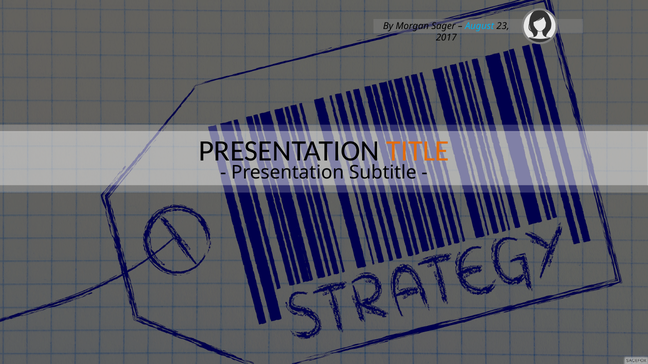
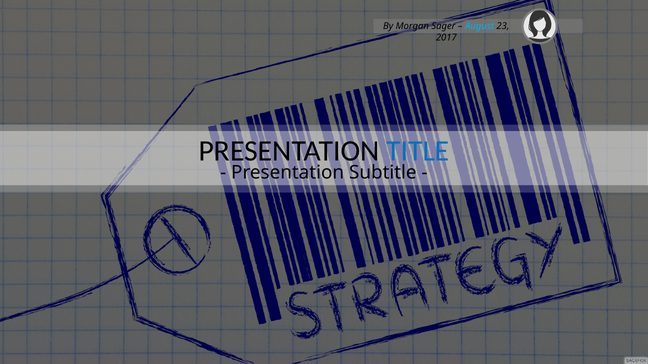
TITLE colour: orange -> blue (418, 151)
